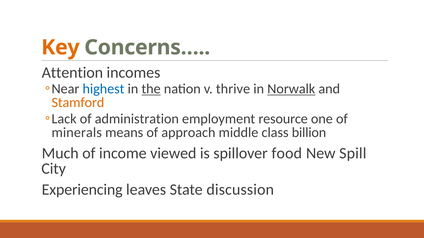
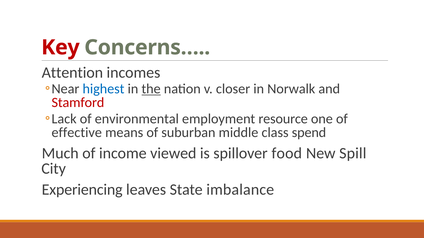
Key colour: orange -> red (60, 48)
thrive: thrive -> closer (233, 89)
Norwalk underline: present -> none (291, 89)
Stamford colour: orange -> red (78, 103)
administration: administration -> environmental (137, 119)
minerals: minerals -> effective (77, 133)
approach: approach -> suburban (188, 133)
billion: billion -> spend (309, 133)
discussion: discussion -> imbalance (240, 190)
